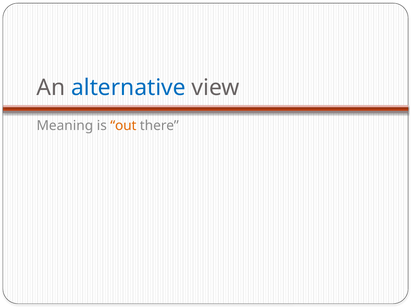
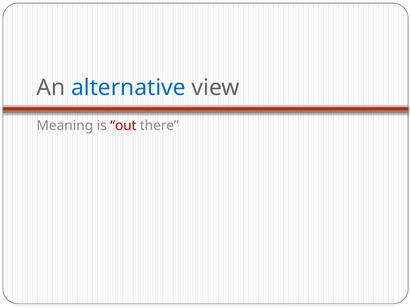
out colour: orange -> red (123, 126)
